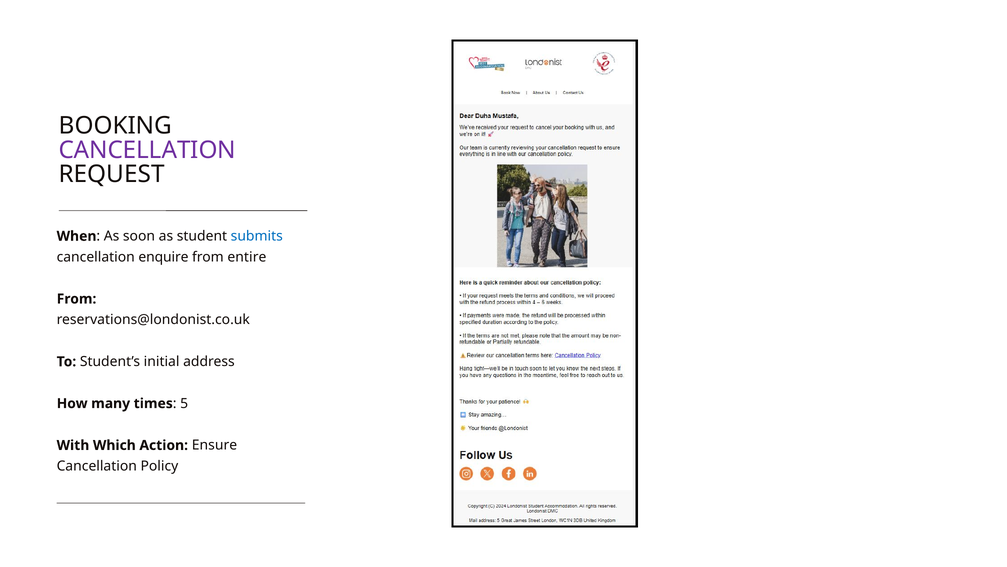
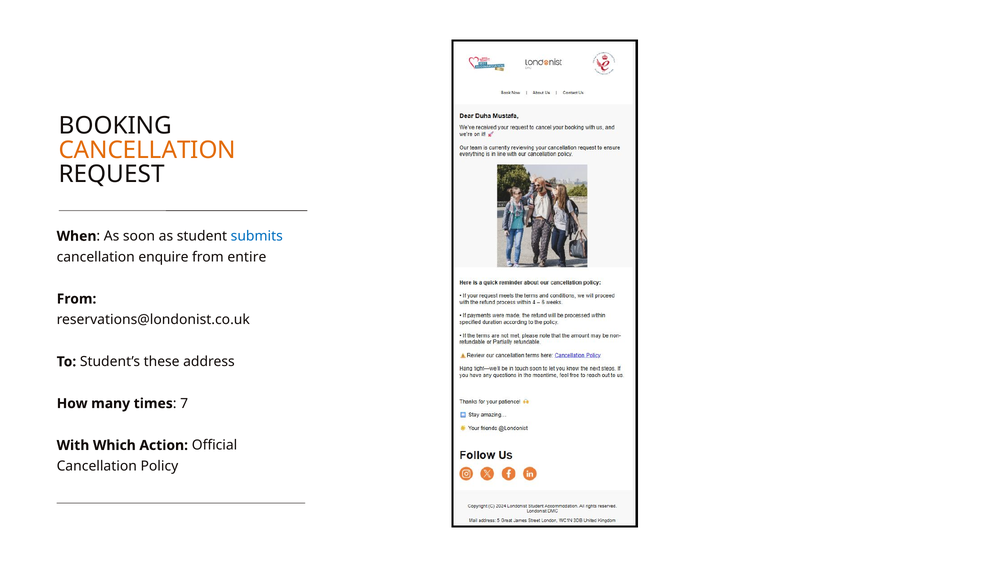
CANCELLATION colour: purple -> orange (147, 150)
initial: initial -> these (162, 361)
5: 5 -> 7 (184, 403)
Ensure: Ensure -> Official (215, 445)
